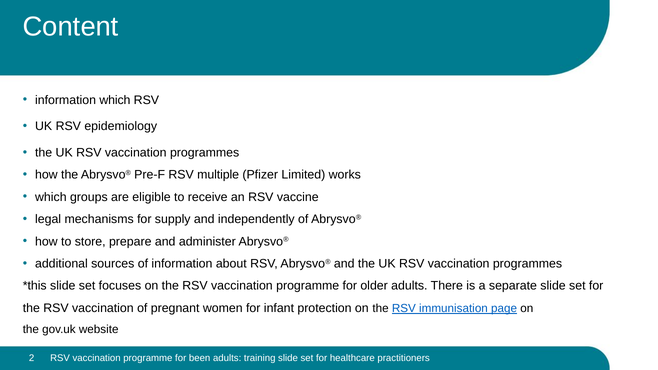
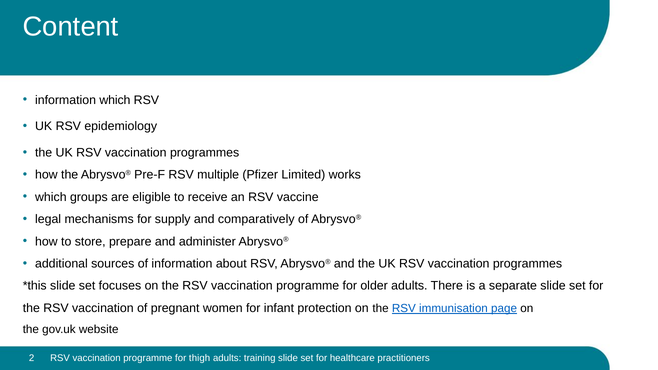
independently: independently -> comparatively (256, 219)
been: been -> thigh (200, 358)
